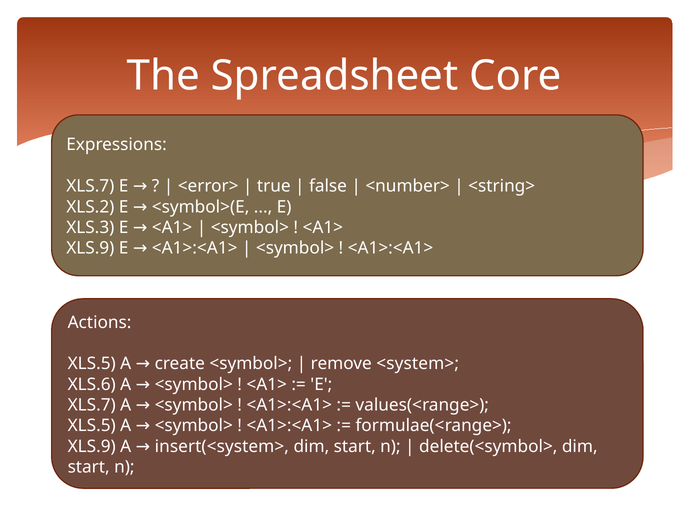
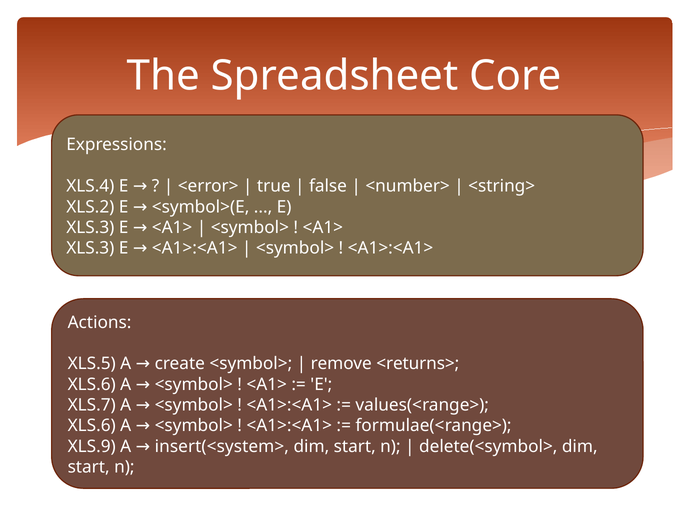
XLS.7: XLS.7 -> XLS.4 (90, 186)
XLS.9: XLS.9 -> XLS.3 (90, 248)
<system>: <system> -> <returns> (418, 364)
XLS.5: XLS.5 -> XLS.6 (92, 426)
